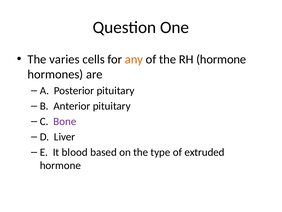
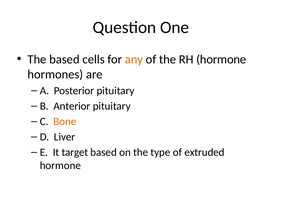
The varies: varies -> based (64, 59)
Bone colour: purple -> orange (65, 121)
blood: blood -> target (75, 152)
